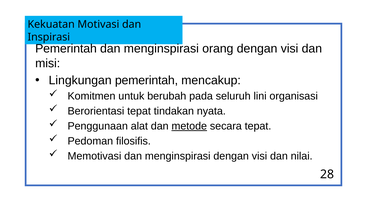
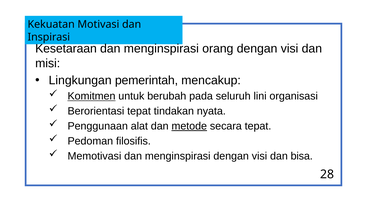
Pemerintah: Pemerintah -> Kesetaraan (66, 48)
Komitmen underline: none -> present (92, 96)
nilai: nilai -> bisa (302, 156)
